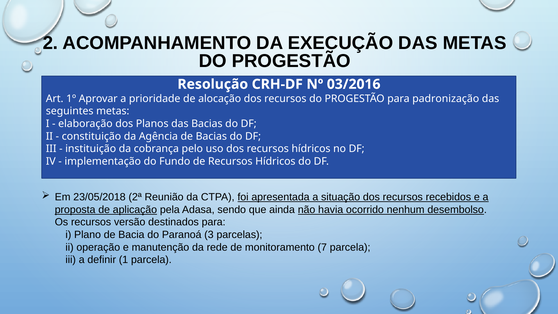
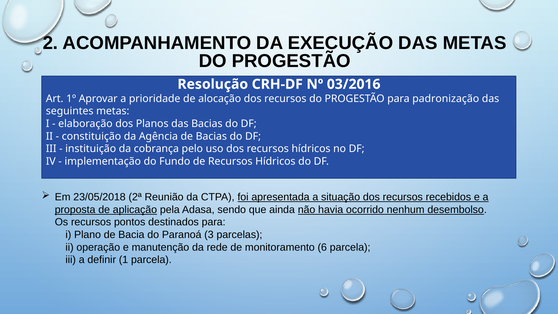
versão: versão -> pontos (130, 222)
7: 7 -> 6 (322, 247)
